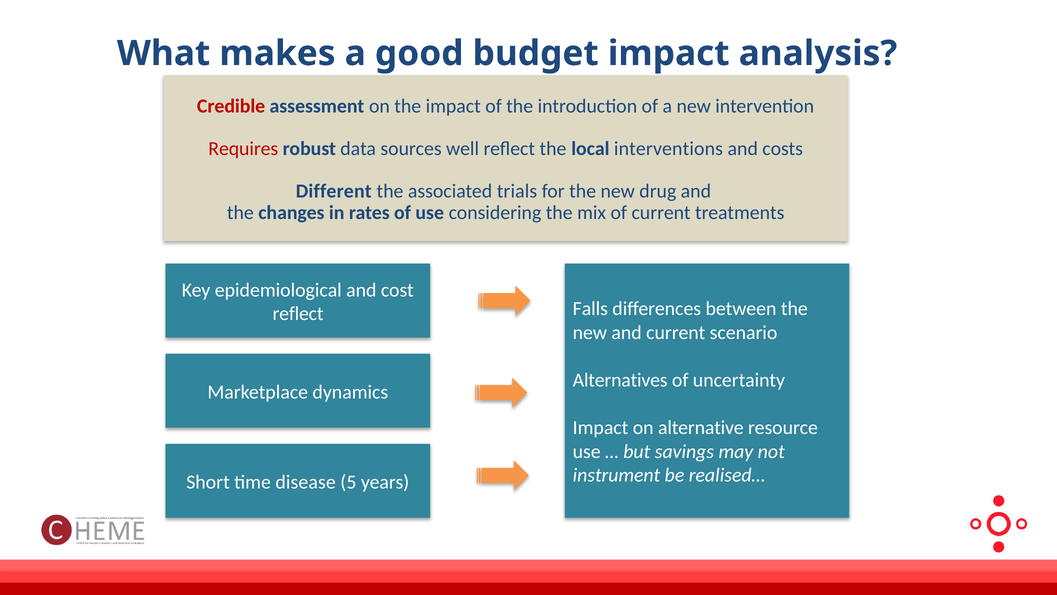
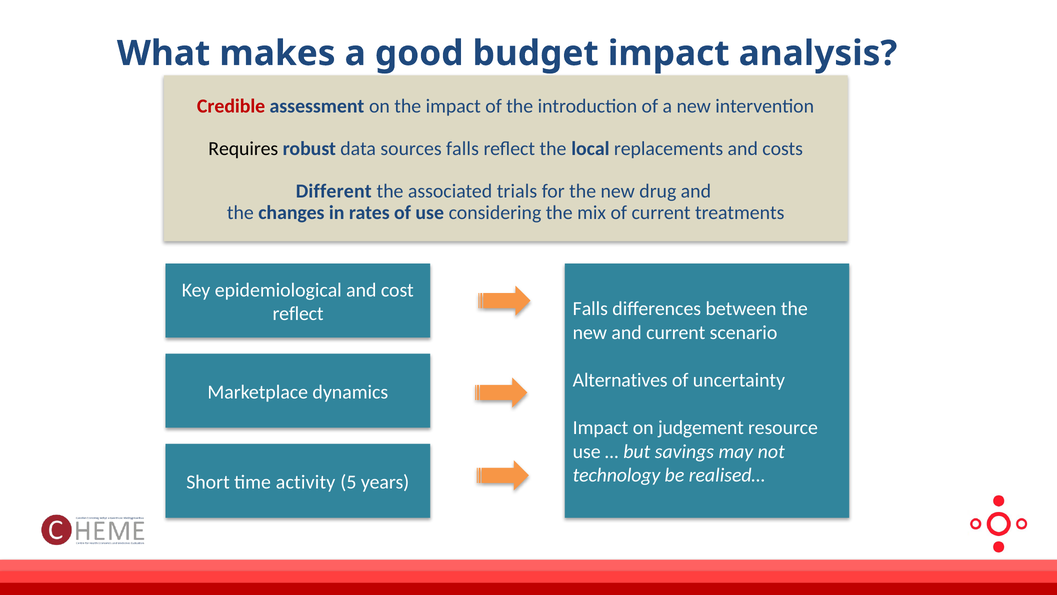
Requires colour: red -> black (243, 148)
sources well: well -> falls (462, 148)
interventions: interventions -> replacements (669, 148)
alternative: alternative -> judgement (701, 427)
instrument: instrument -> technology (617, 475)
disease: disease -> activity (306, 482)
